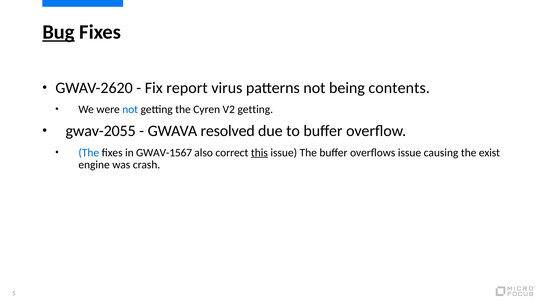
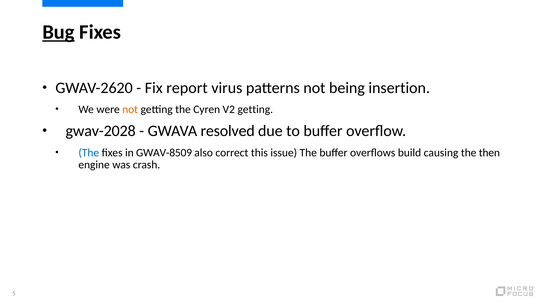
contents: contents -> insertion (399, 88)
not colour: blue -> orange (130, 110)
gwav-2055: gwav-2055 -> gwav-2028 (101, 131)
GWAV-1567: GWAV-1567 -> GWAV-8509 (164, 153)
this underline: present -> none (259, 153)
overflows issue: issue -> build (410, 153)
exist: exist -> then (489, 153)
